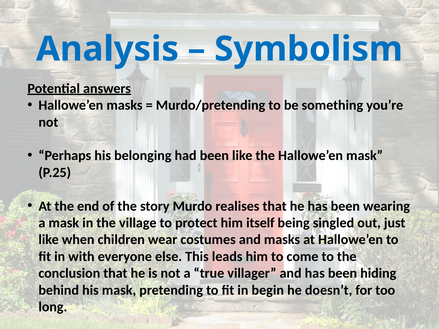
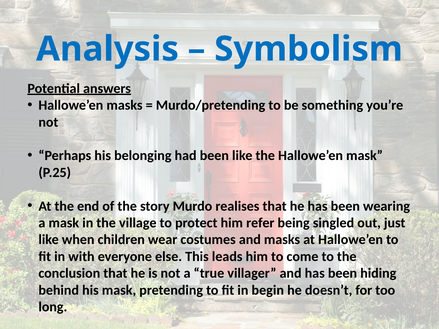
itself: itself -> refer (260, 223)
